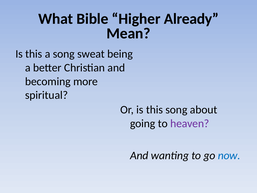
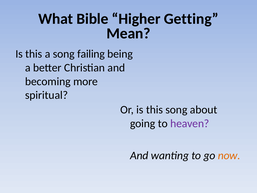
Already: Already -> Getting (191, 19)
sweat: sweat -> failing (91, 54)
now colour: blue -> orange (229, 155)
